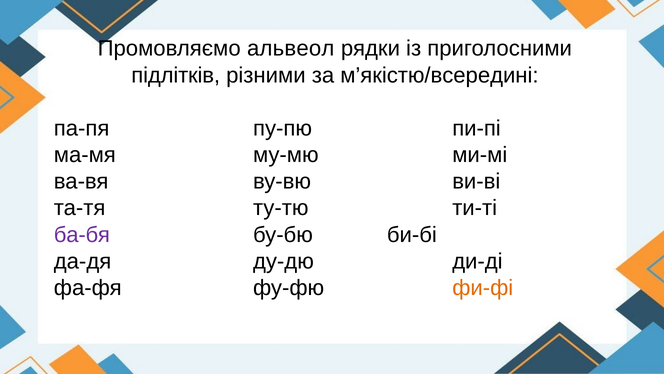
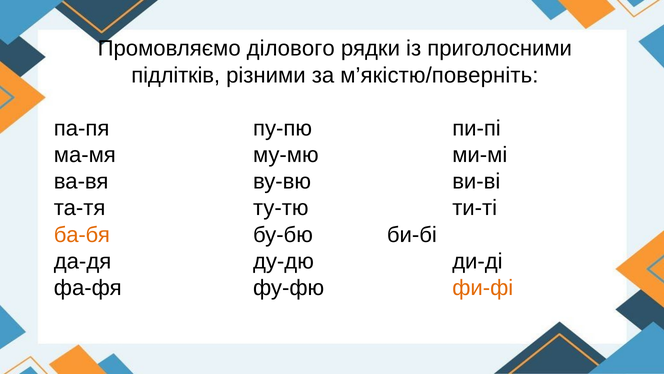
альвеол: альвеол -> ділового (291, 49)
м’якістю/всередині: м’якістю/всередині -> м’якістю/поверніть (439, 75)
ба-бя colour: purple -> orange (82, 234)
